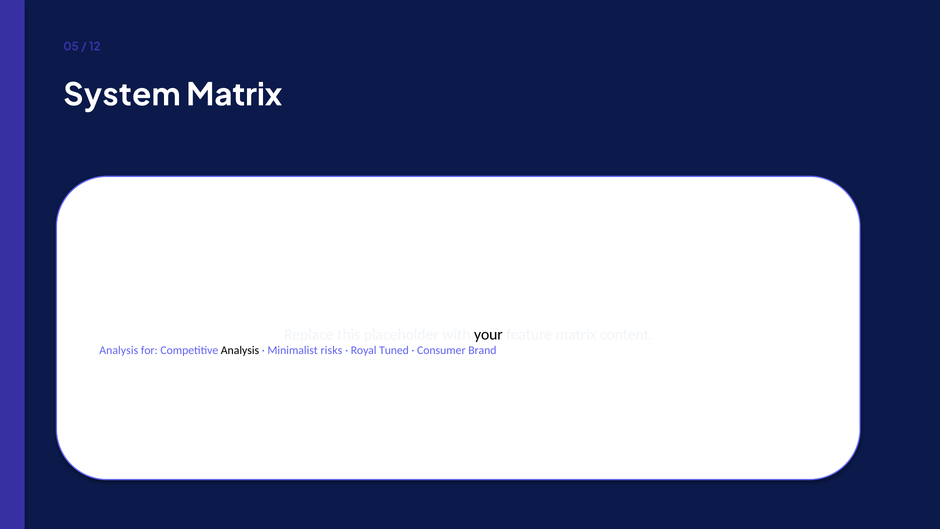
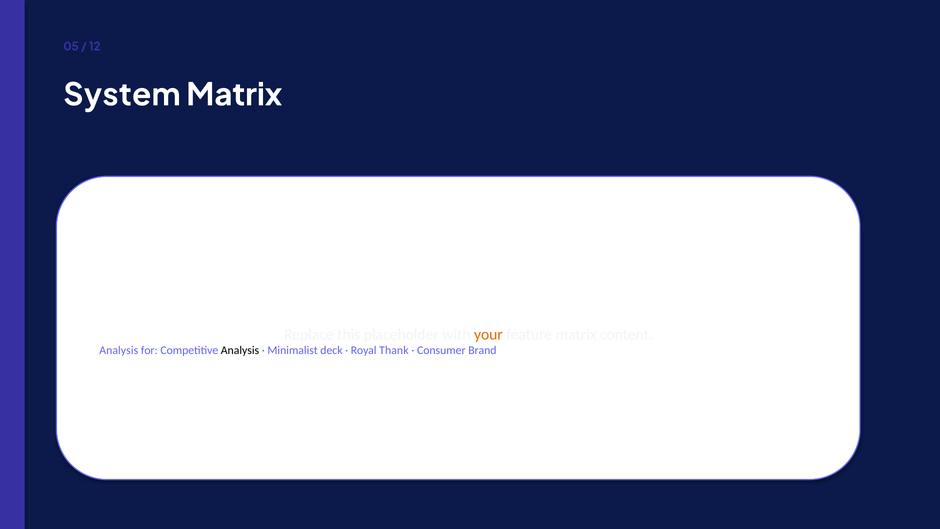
your colour: black -> orange (488, 334)
risks: risks -> deck (331, 350)
Tuned: Tuned -> Thank (394, 350)
